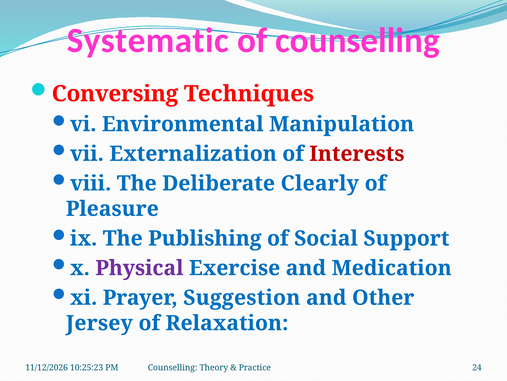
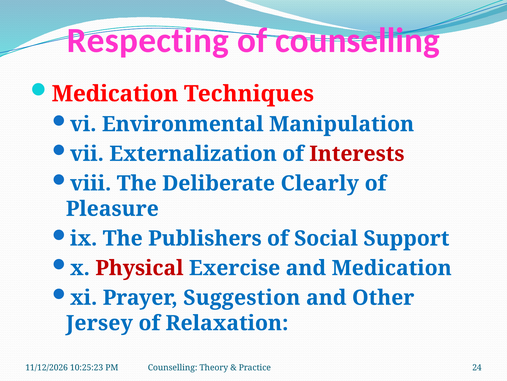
Systematic: Systematic -> Respecting (148, 40)
Conversing: Conversing -> Medication (115, 94)
Publishing: Publishing -> Publishers (205, 238)
Physical colour: purple -> red (139, 268)
